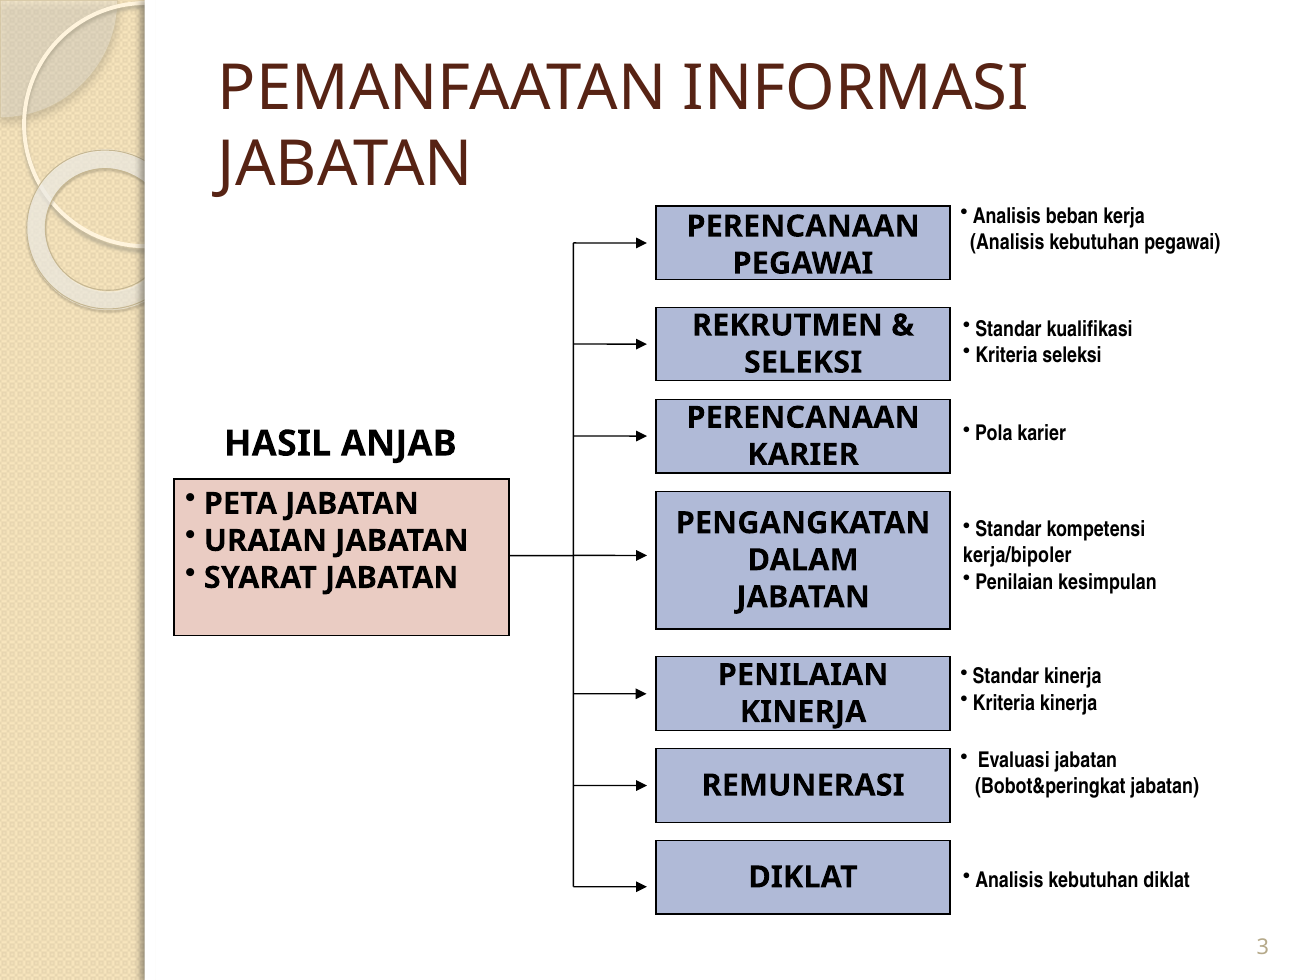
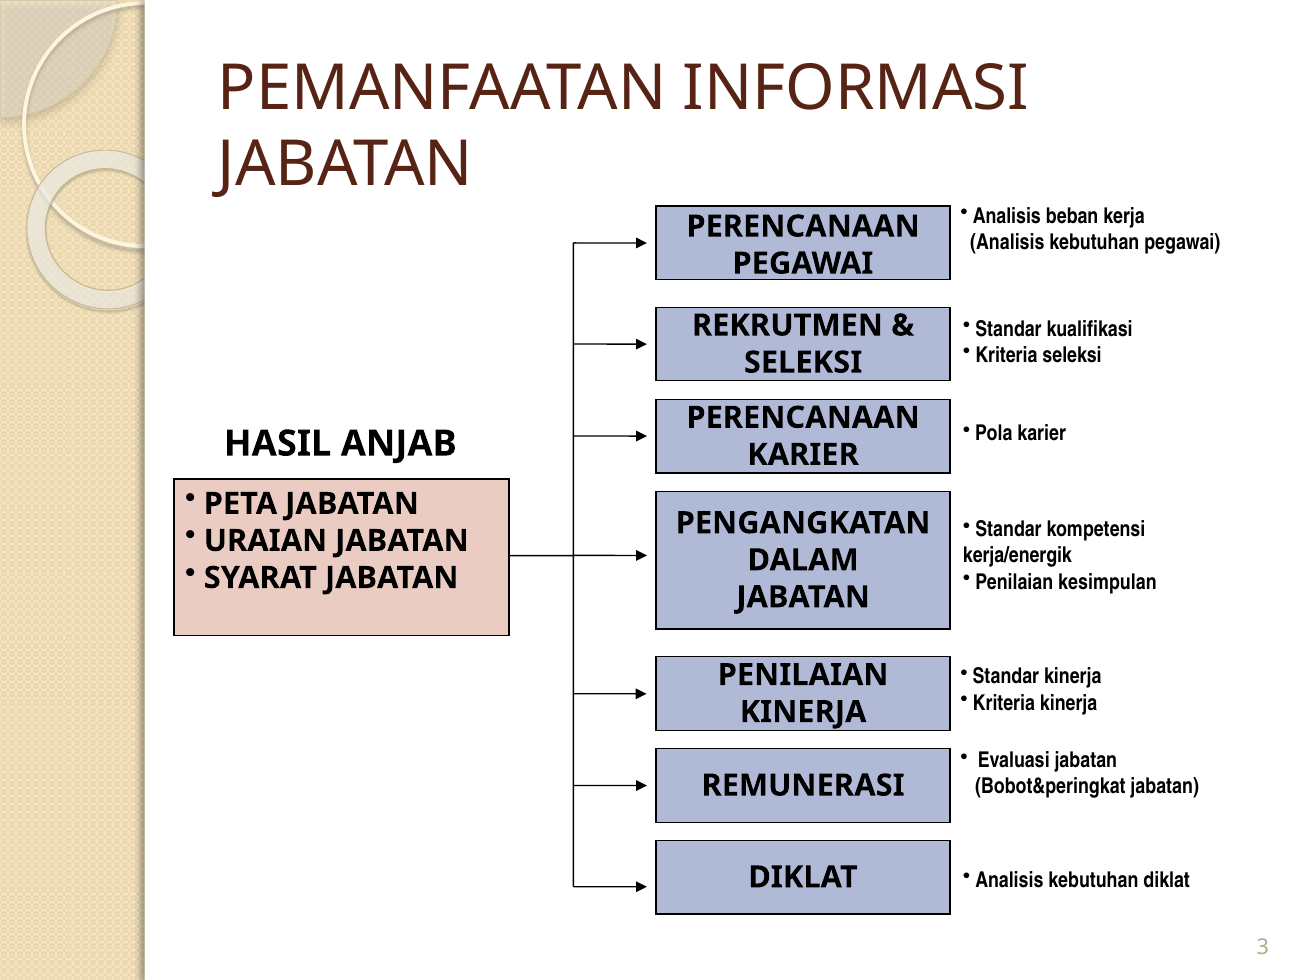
kerja/bipoler: kerja/bipoler -> kerja/energik (1017, 556)
